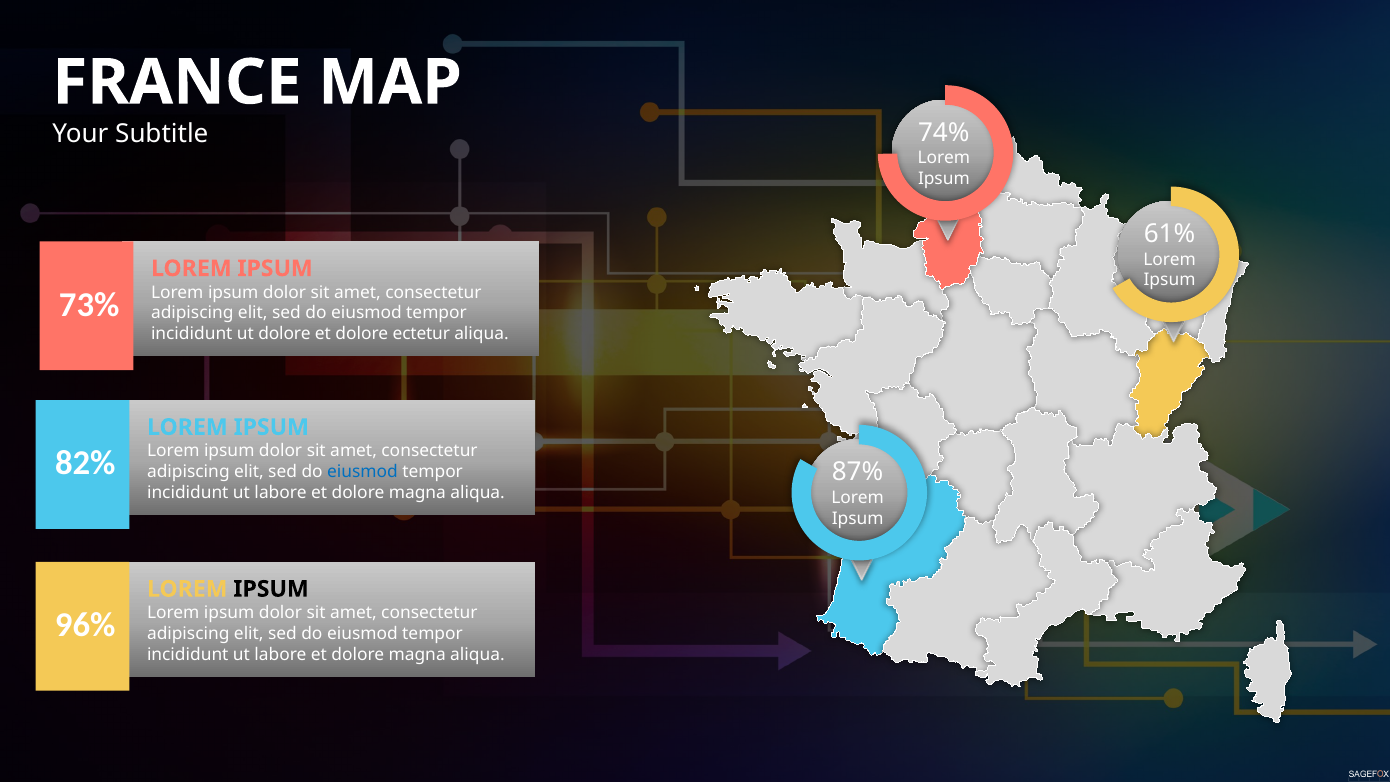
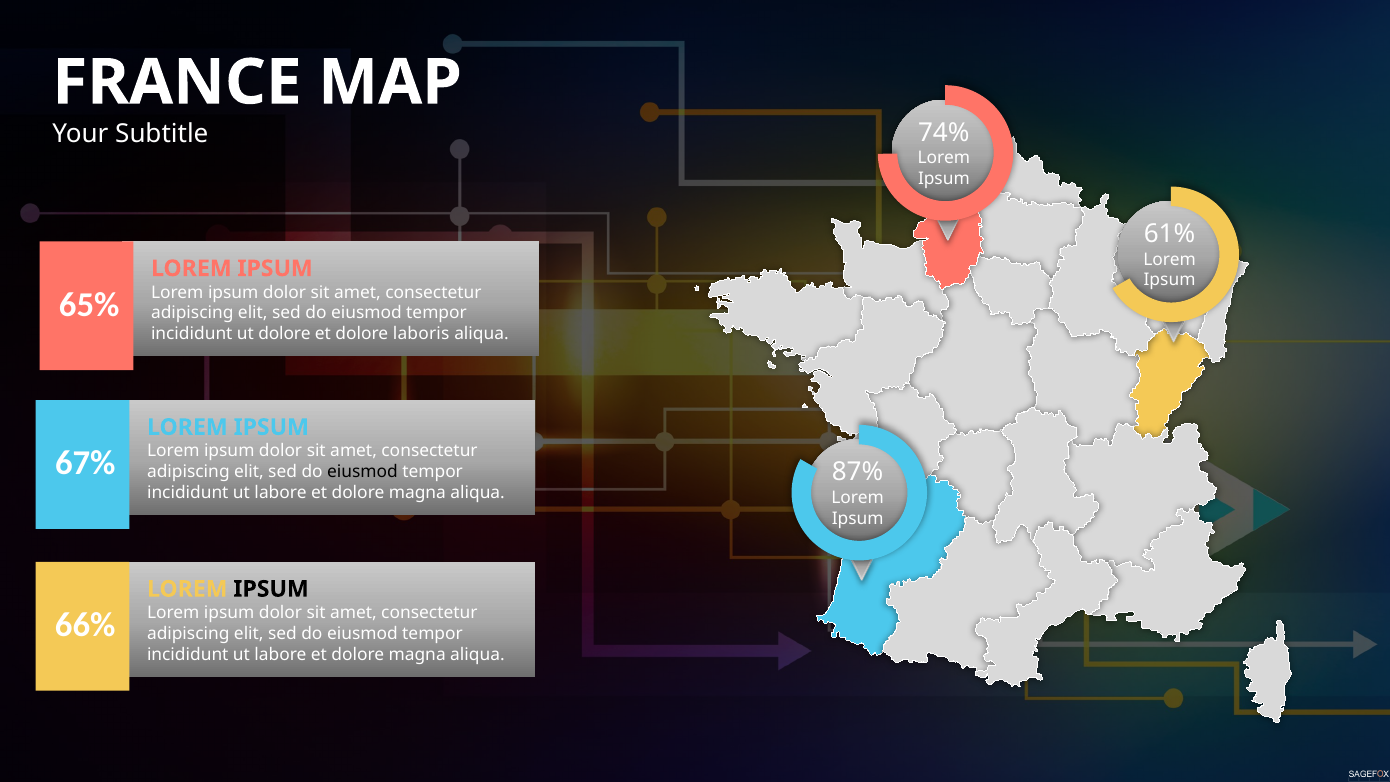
73%: 73% -> 65% (89, 305)
ectetur: ectetur -> laboris (421, 334)
82%: 82% -> 67% (85, 463)
eiusmod colour: blue -> black (363, 472)
96%: 96% -> 66% (85, 625)
